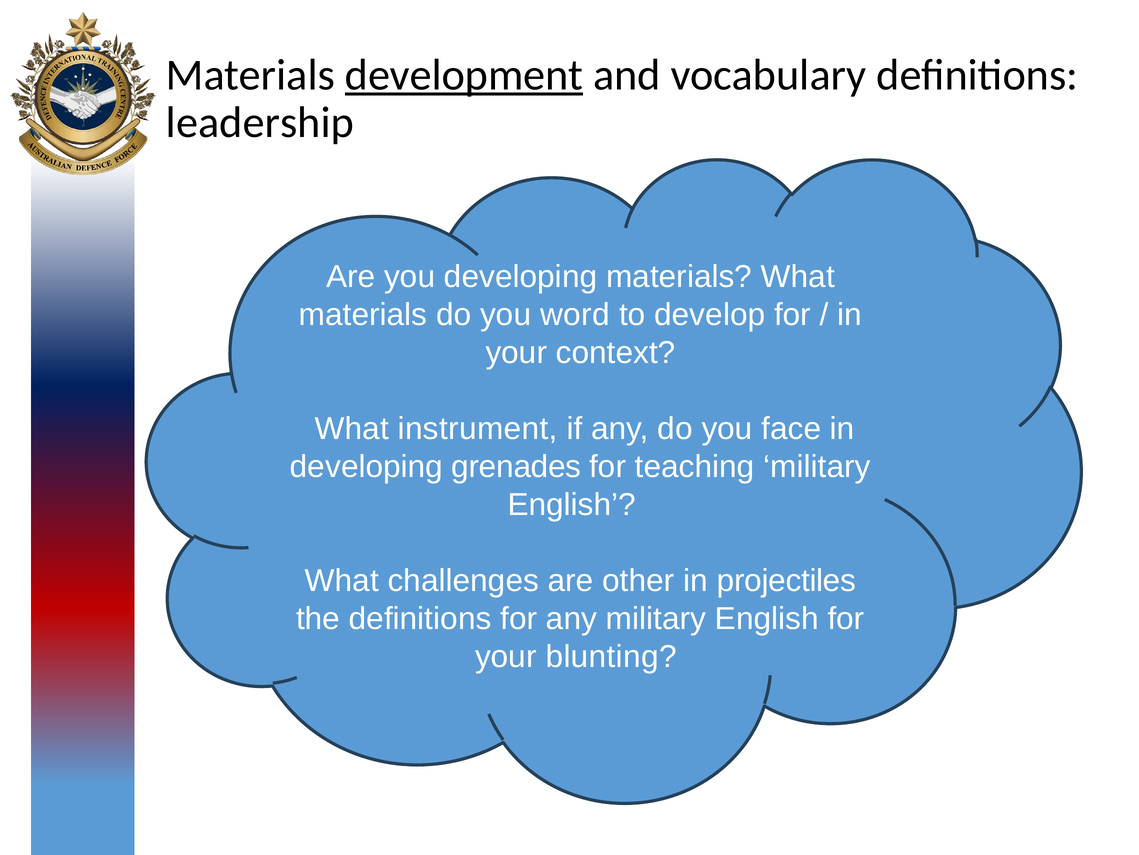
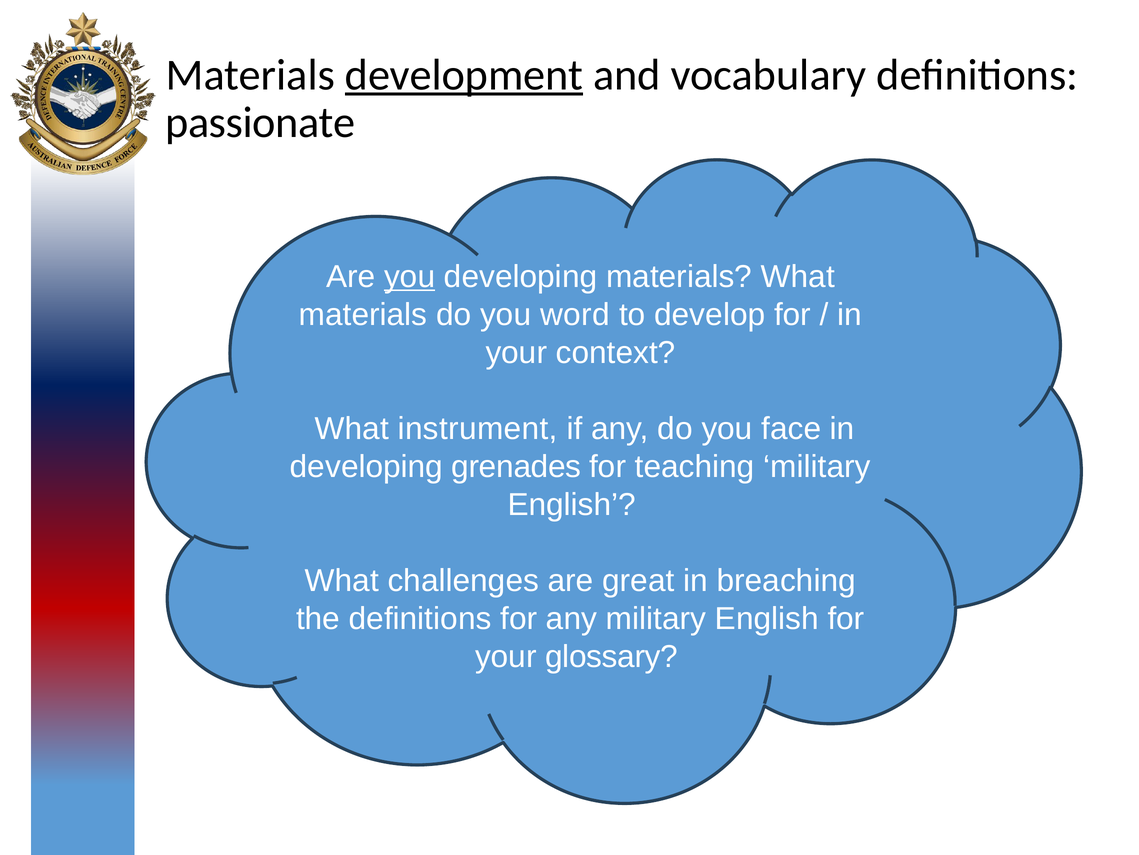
leadership: leadership -> passionate (260, 123)
you underline: none -> present (410, 276)
other: other -> great (638, 580)
projectiles: projectiles -> breaching (786, 580)
blunting: blunting -> glossary (612, 656)
